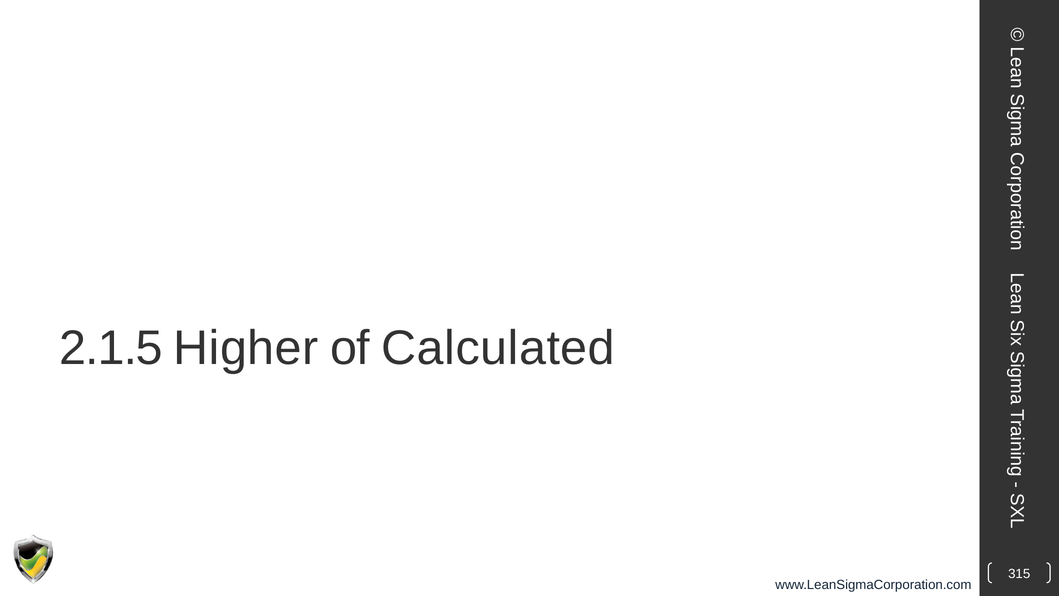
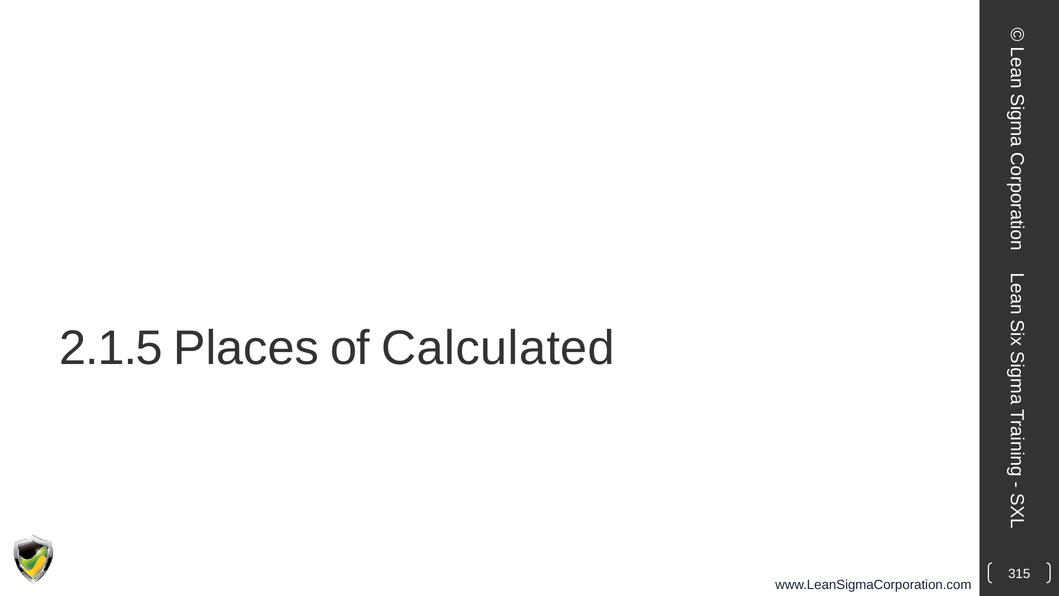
Higher: Higher -> Places (246, 348)
